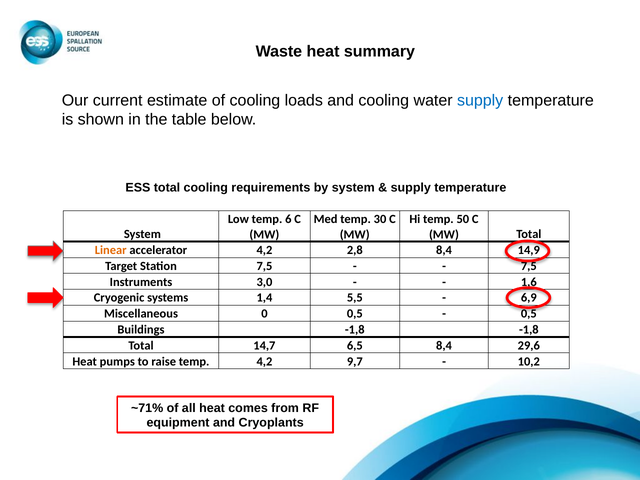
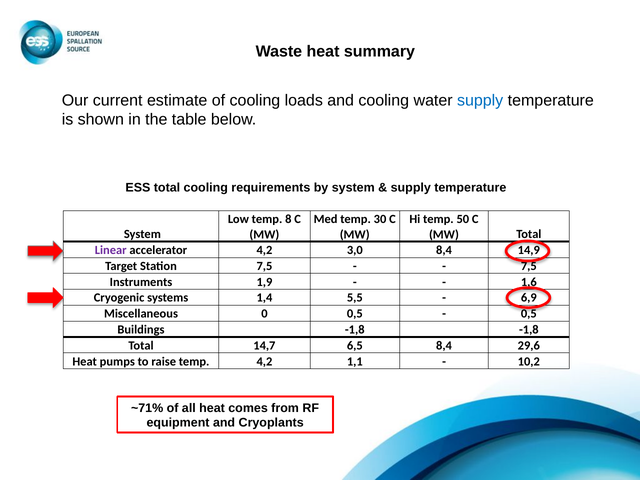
6: 6 -> 8 (288, 219)
Linear colour: orange -> purple (111, 250)
2,8: 2,8 -> 3,0 (355, 250)
3,0: 3,0 -> 1,9 (264, 282)
9,7: 9,7 -> 1,1 (355, 361)
